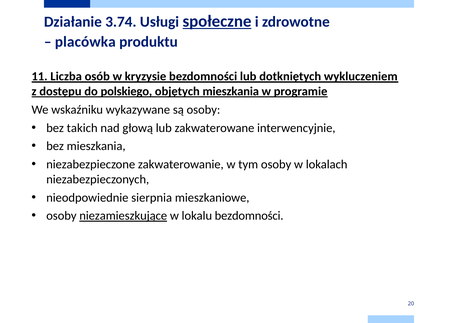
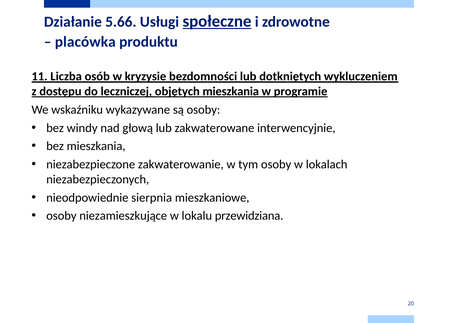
3.74: 3.74 -> 5.66 (121, 22)
polskiego: polskiego -> leczniczej (126, 92)
takich: takich -> windy (82, 128)
niezamieszkujące underline: present -> none (123, 216)
lokalu bezdomności: bezdomności -> przewidziana (249, 216)
